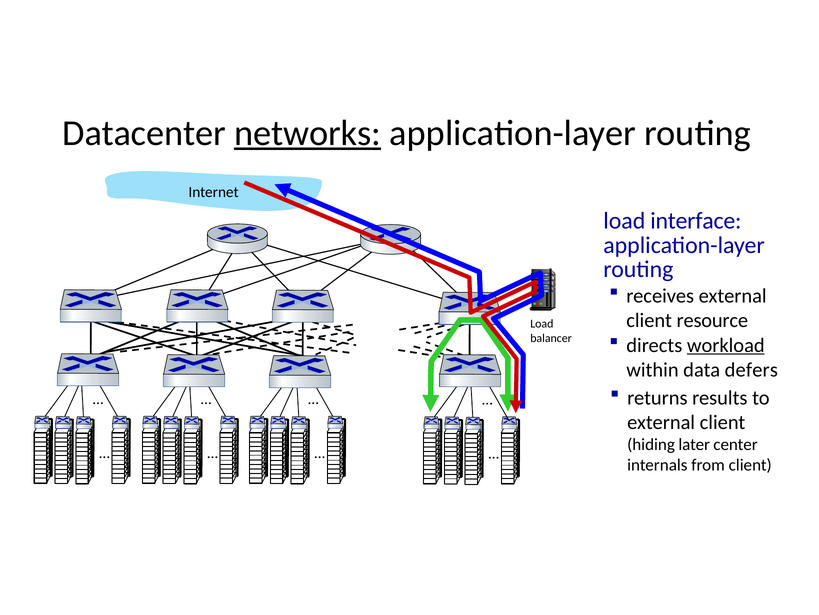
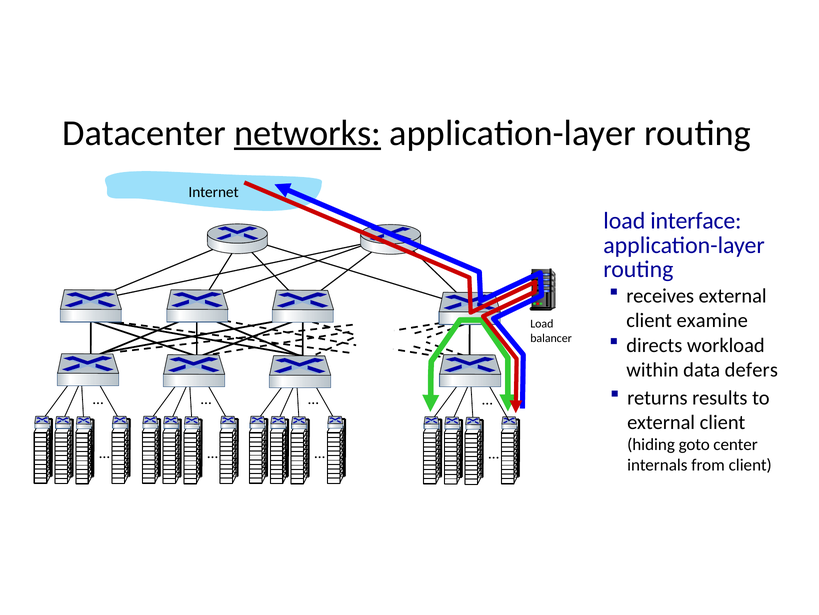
resource: resource -> examine (712, 320)
workload underline: present -> none (726, 345)
later: later -> goto (694, 444)
